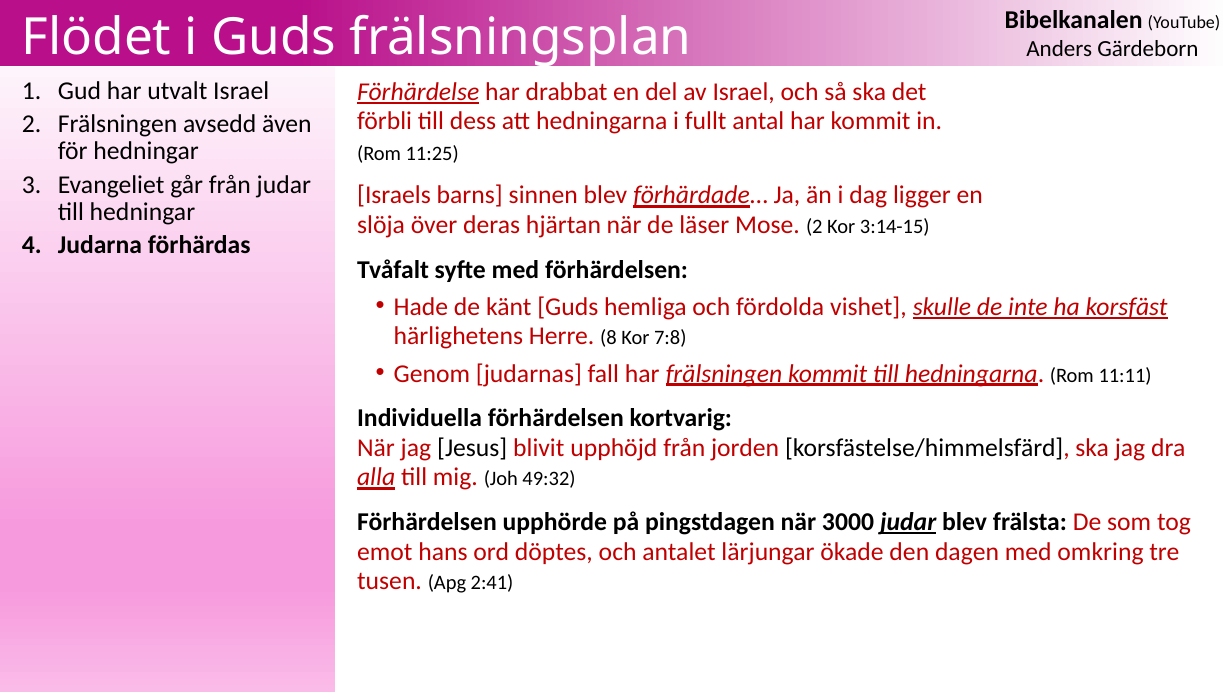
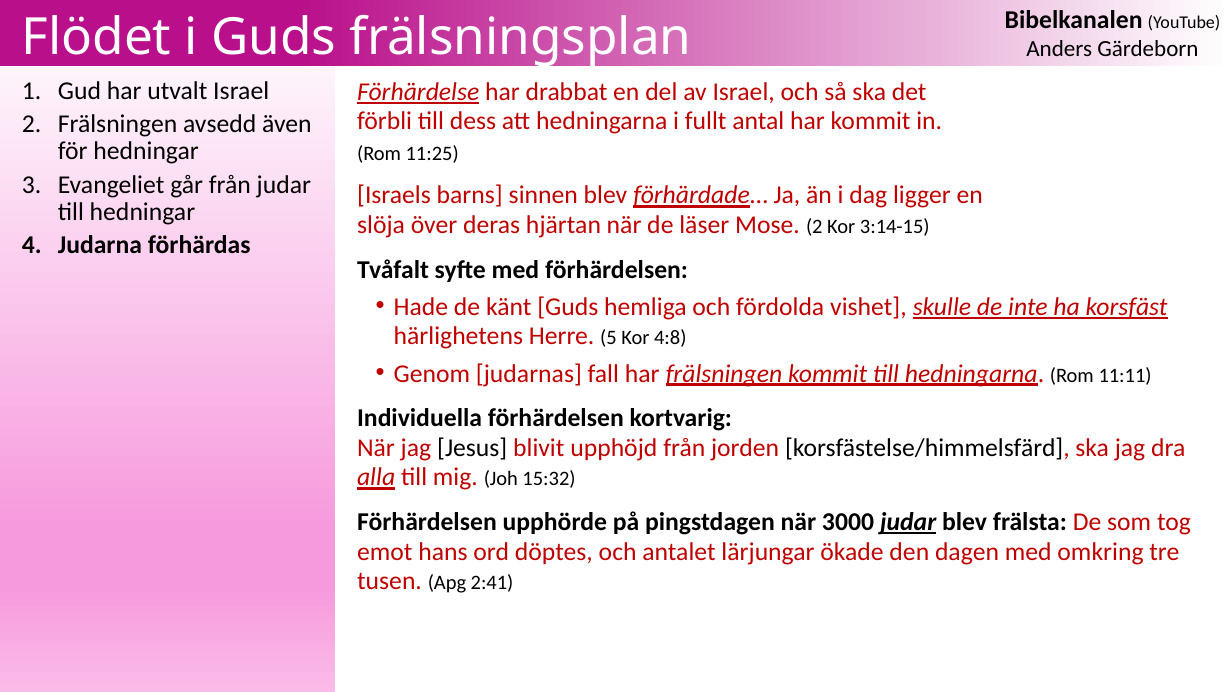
8: 8 -> 5 (608, 338)
7:8: 7:8 -> 4:8 (670, 338)
49:32: 49:32 -> 15:32 (549, 479)
